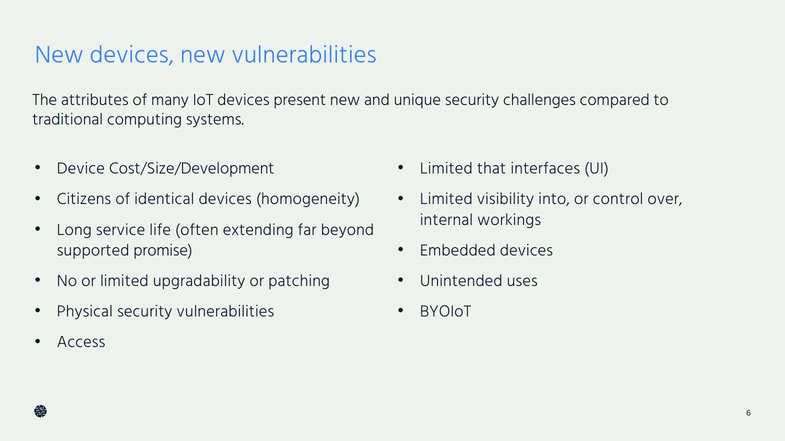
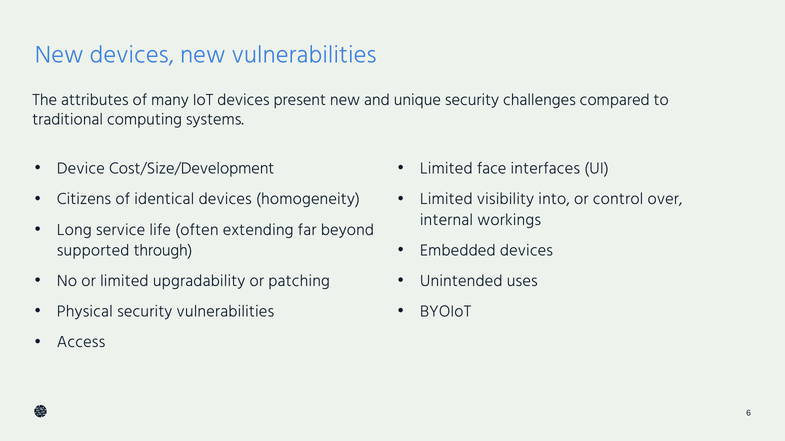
that: that -> face (492, 169)
promise: promise -> through (163, 251)
